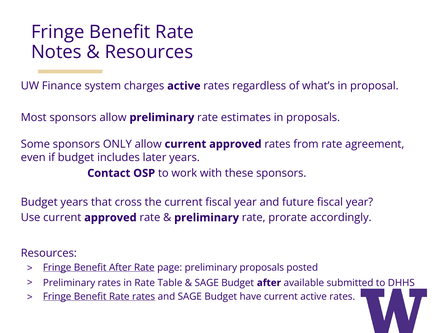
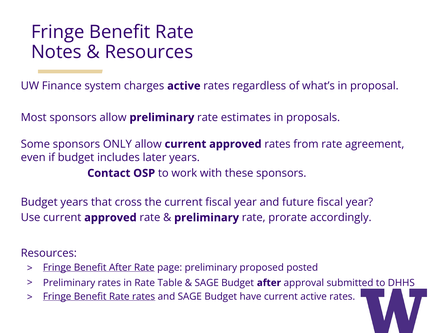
preliminary proposals: proposals -> proposed (262, 267)
available: available -> approval (304, 282)
